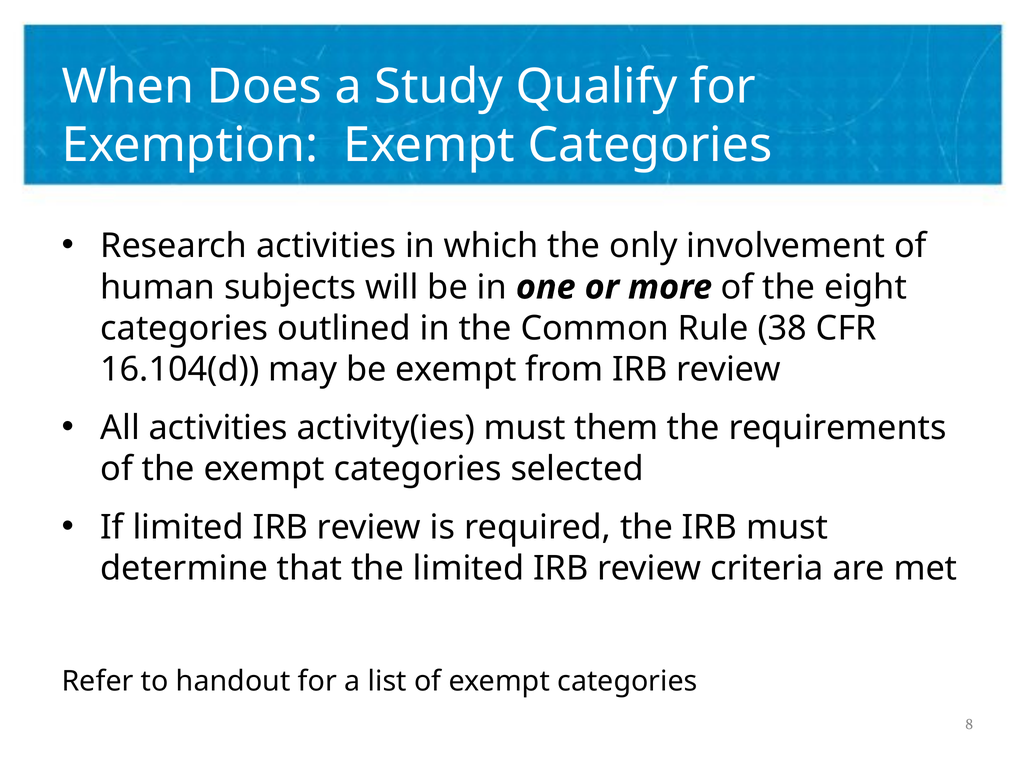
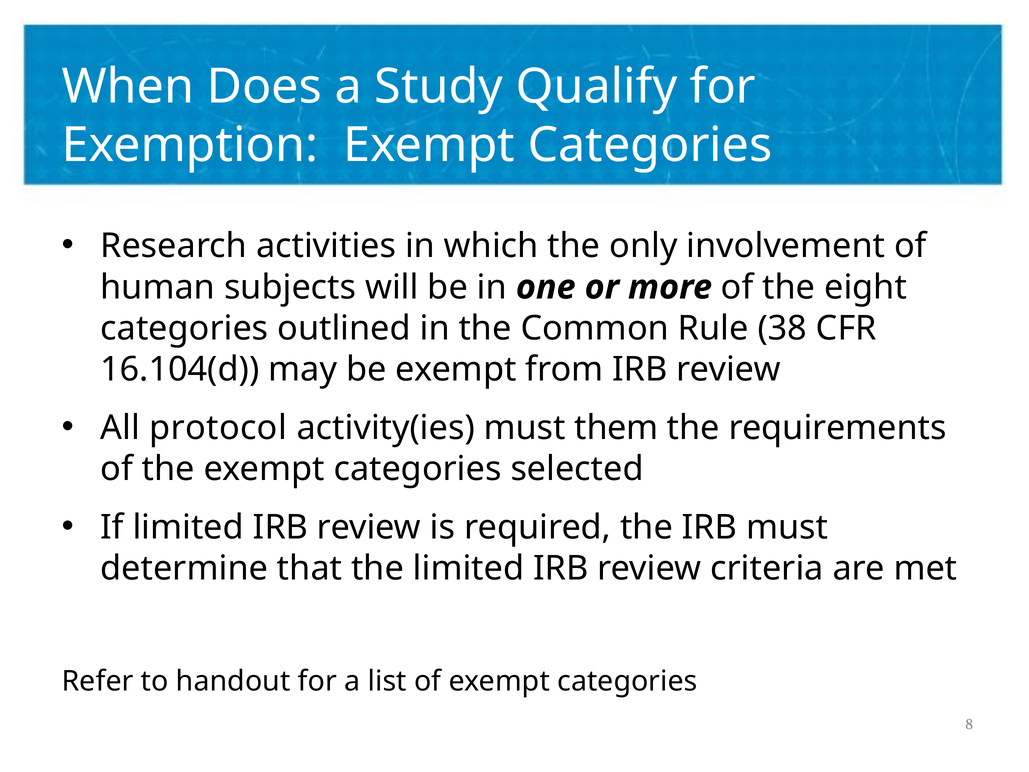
All activities: activities -> protocol (218, 428)
